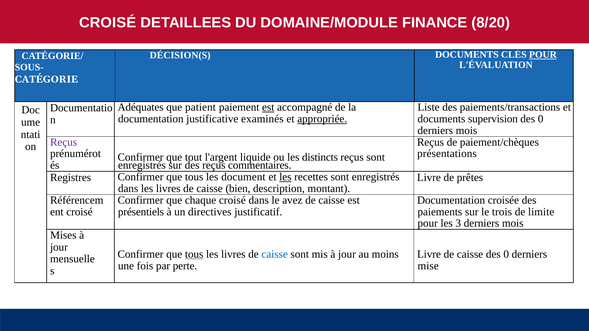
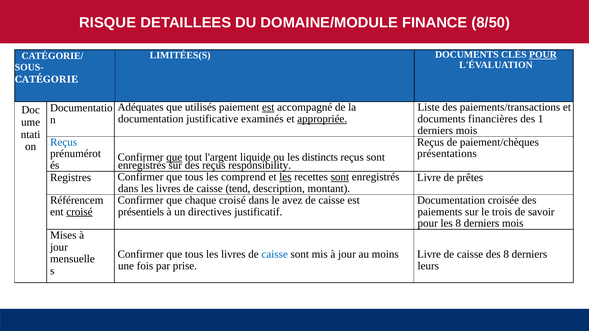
CROISÉ: CROISÉ -> RISQUE (108, 23)
8/20: 8/20 -> 8/50 (491, 23)
DÉCISION(S: DÉCISION(S -> LIMITÉES(S (180, 55)
patient: patient -> utilisés (201, 107)
supervision: supervision -> financières (493, 119)
0: 0 -> 1 (541, 119)
Reçus colour: purple -> blue (64, 142)
que underline: none -> present (174, 157)
commentaires: commentaires -> responsibility (260, 165)
document: document -> comprend (243, 177)
sont underline: none -> present (340, 177)
bien: bien -> tend (238, 189)
croisé underline: none -> present (79, 212)
limite: limite -> savoir (541, 212)
les 3: 3 -> 8 (458, 224)
tous underline: present -> none (194, 254)
caisse des 0: 0 -> 8 (506, 254)
perte: perte -> prise (185, 266)
mise: mise -> leurs (428, 266)
